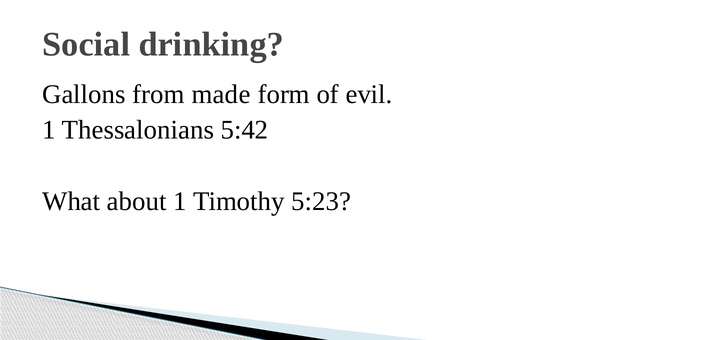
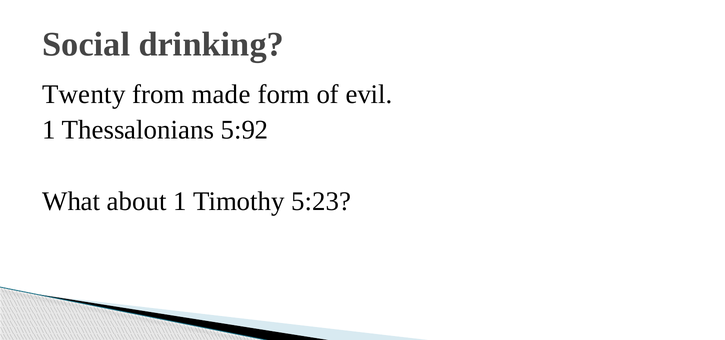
Gallons: Gallons -> Twenty (84, 94)
5:42: 5:42 -> 5:92 (245, 130)
